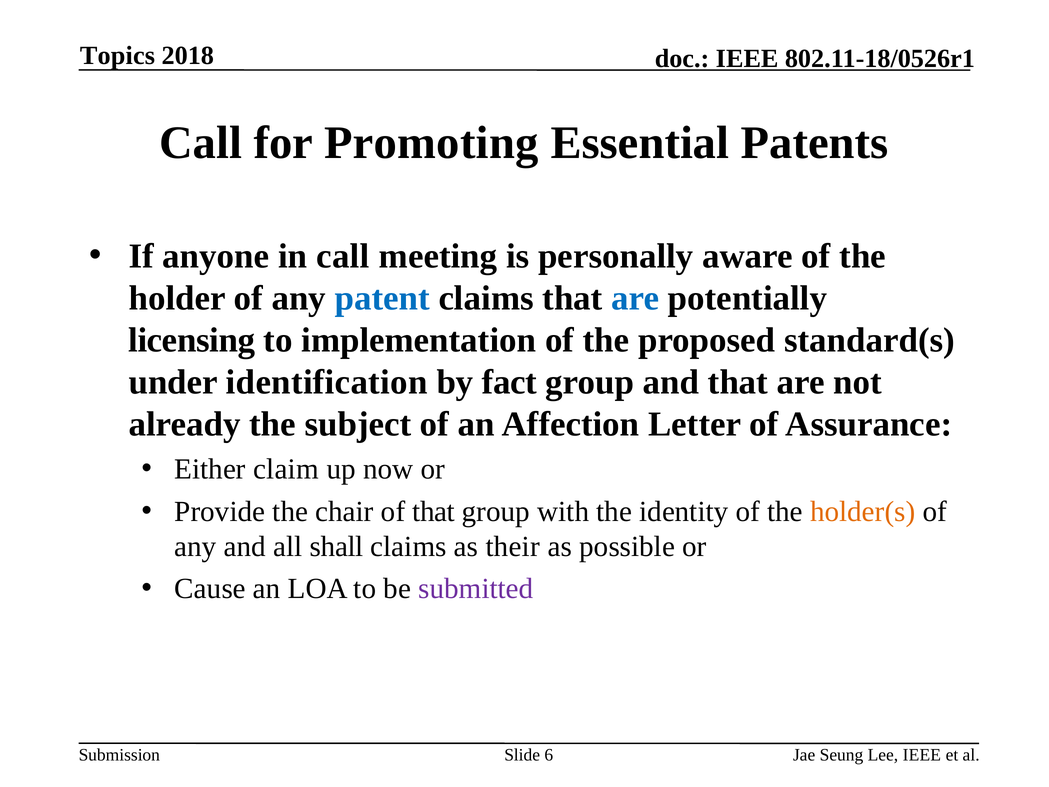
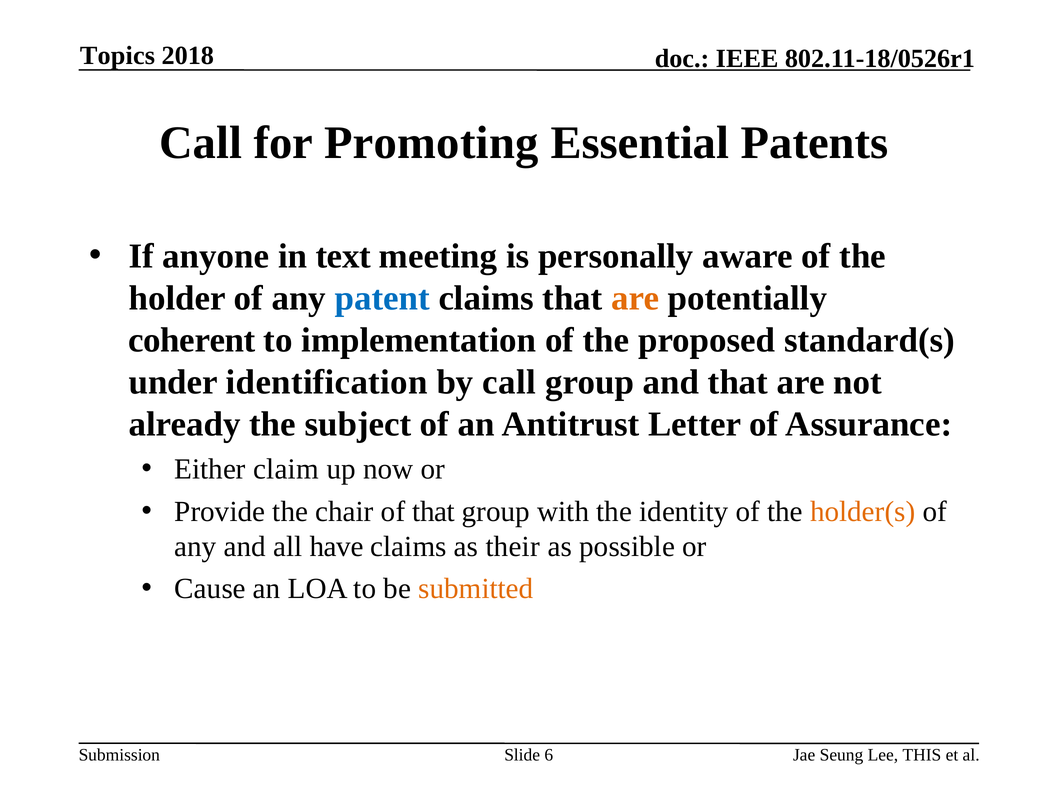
in call: call -> text (343, 256)
are colour: blue -> orange (635, 298)
licensing: licensing -> coherent (192, 340)
by fact: fact -> call (509, 382)
Affection: Affection -> Antitrust (570, 424)
shall: shall -> have (337, 546)
submitted colour: purple -> orange (476, 589)
Lee IEEE: IEEE -> THIS (922, 755)
